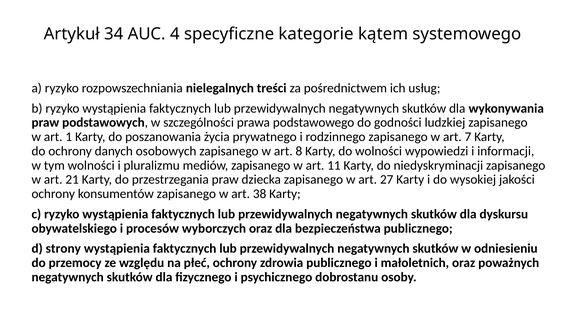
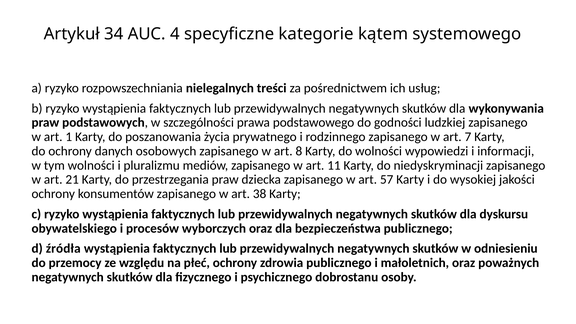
27: 27 -> 57 (387, 180)
strony: strony -> źródła (63, 249)
